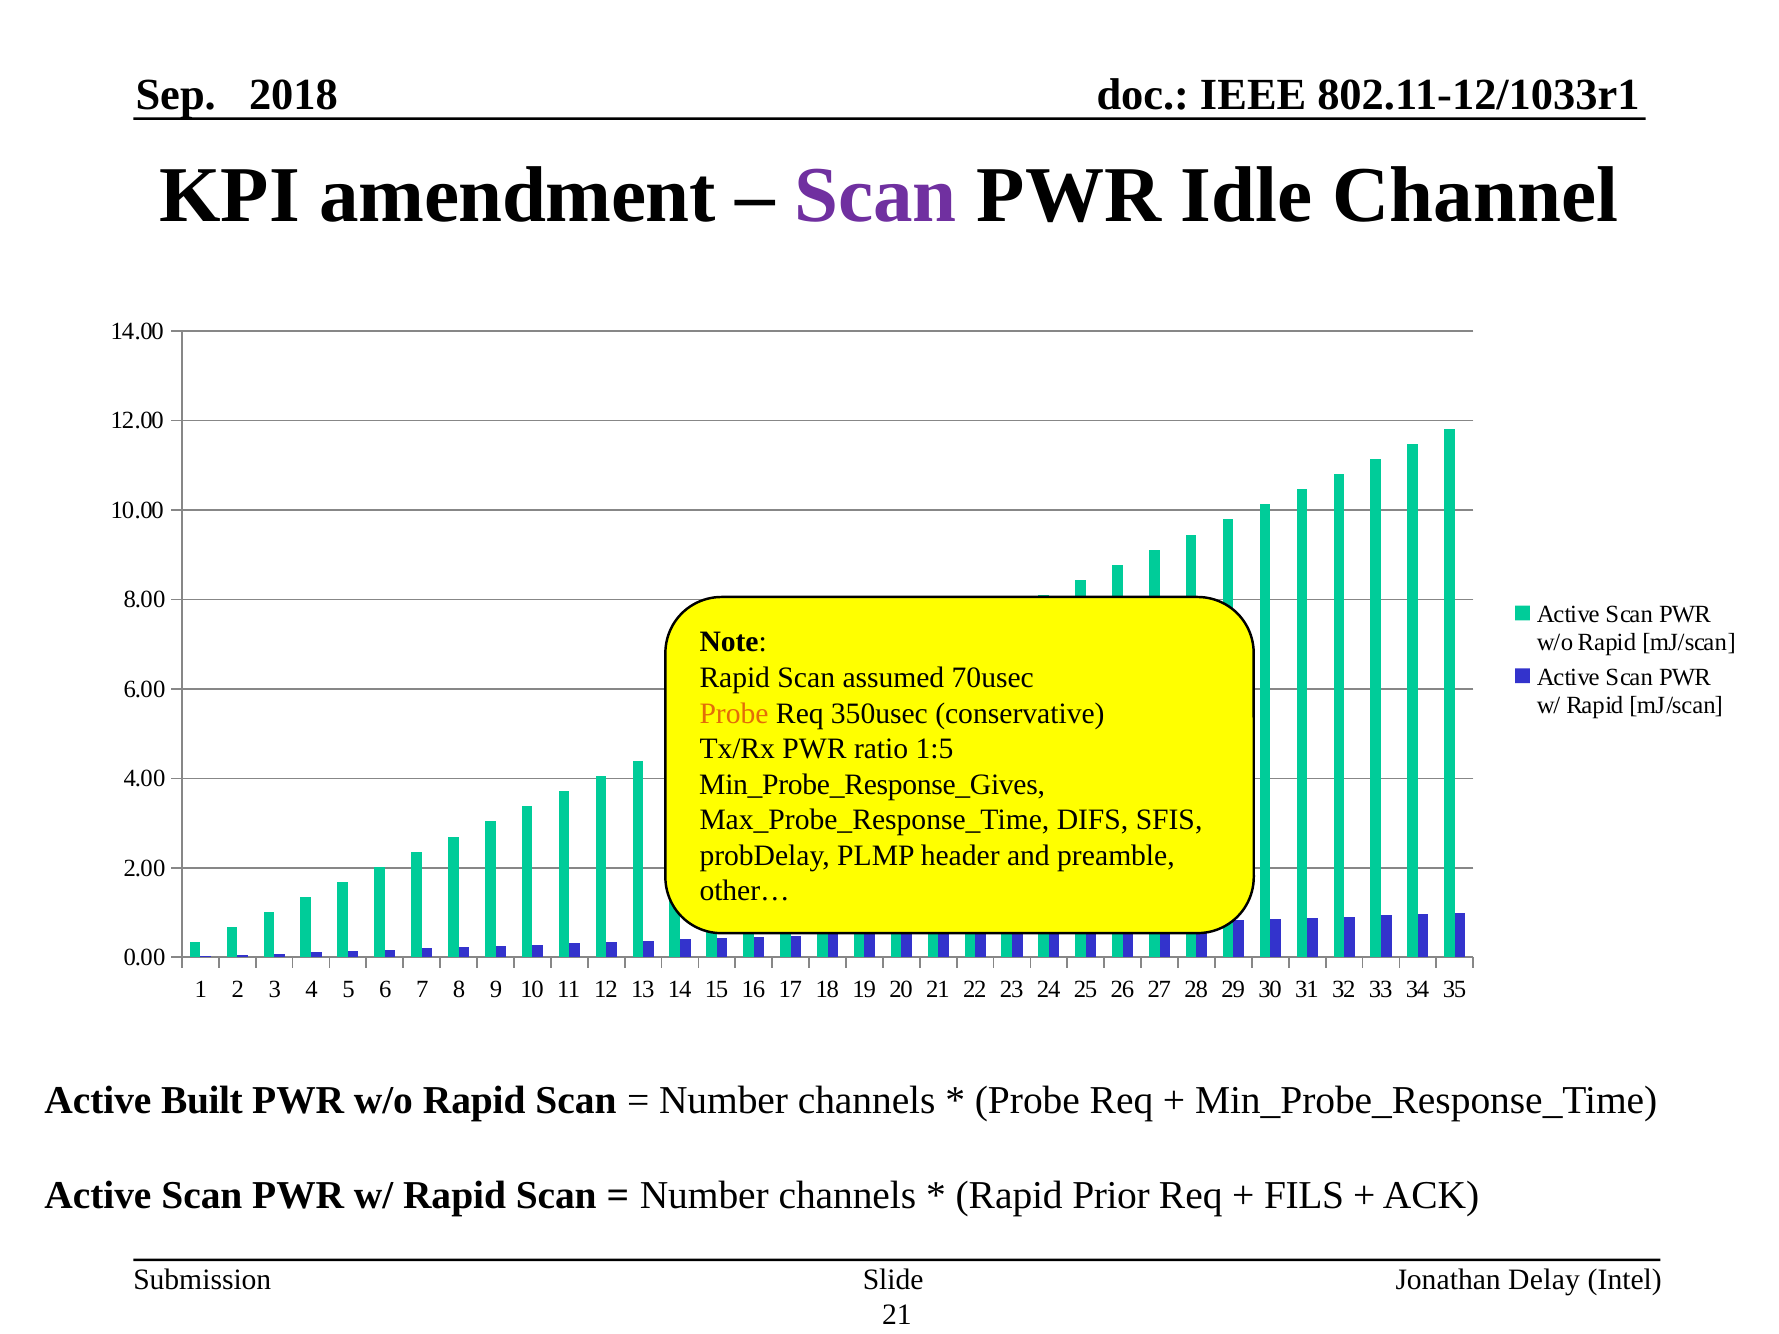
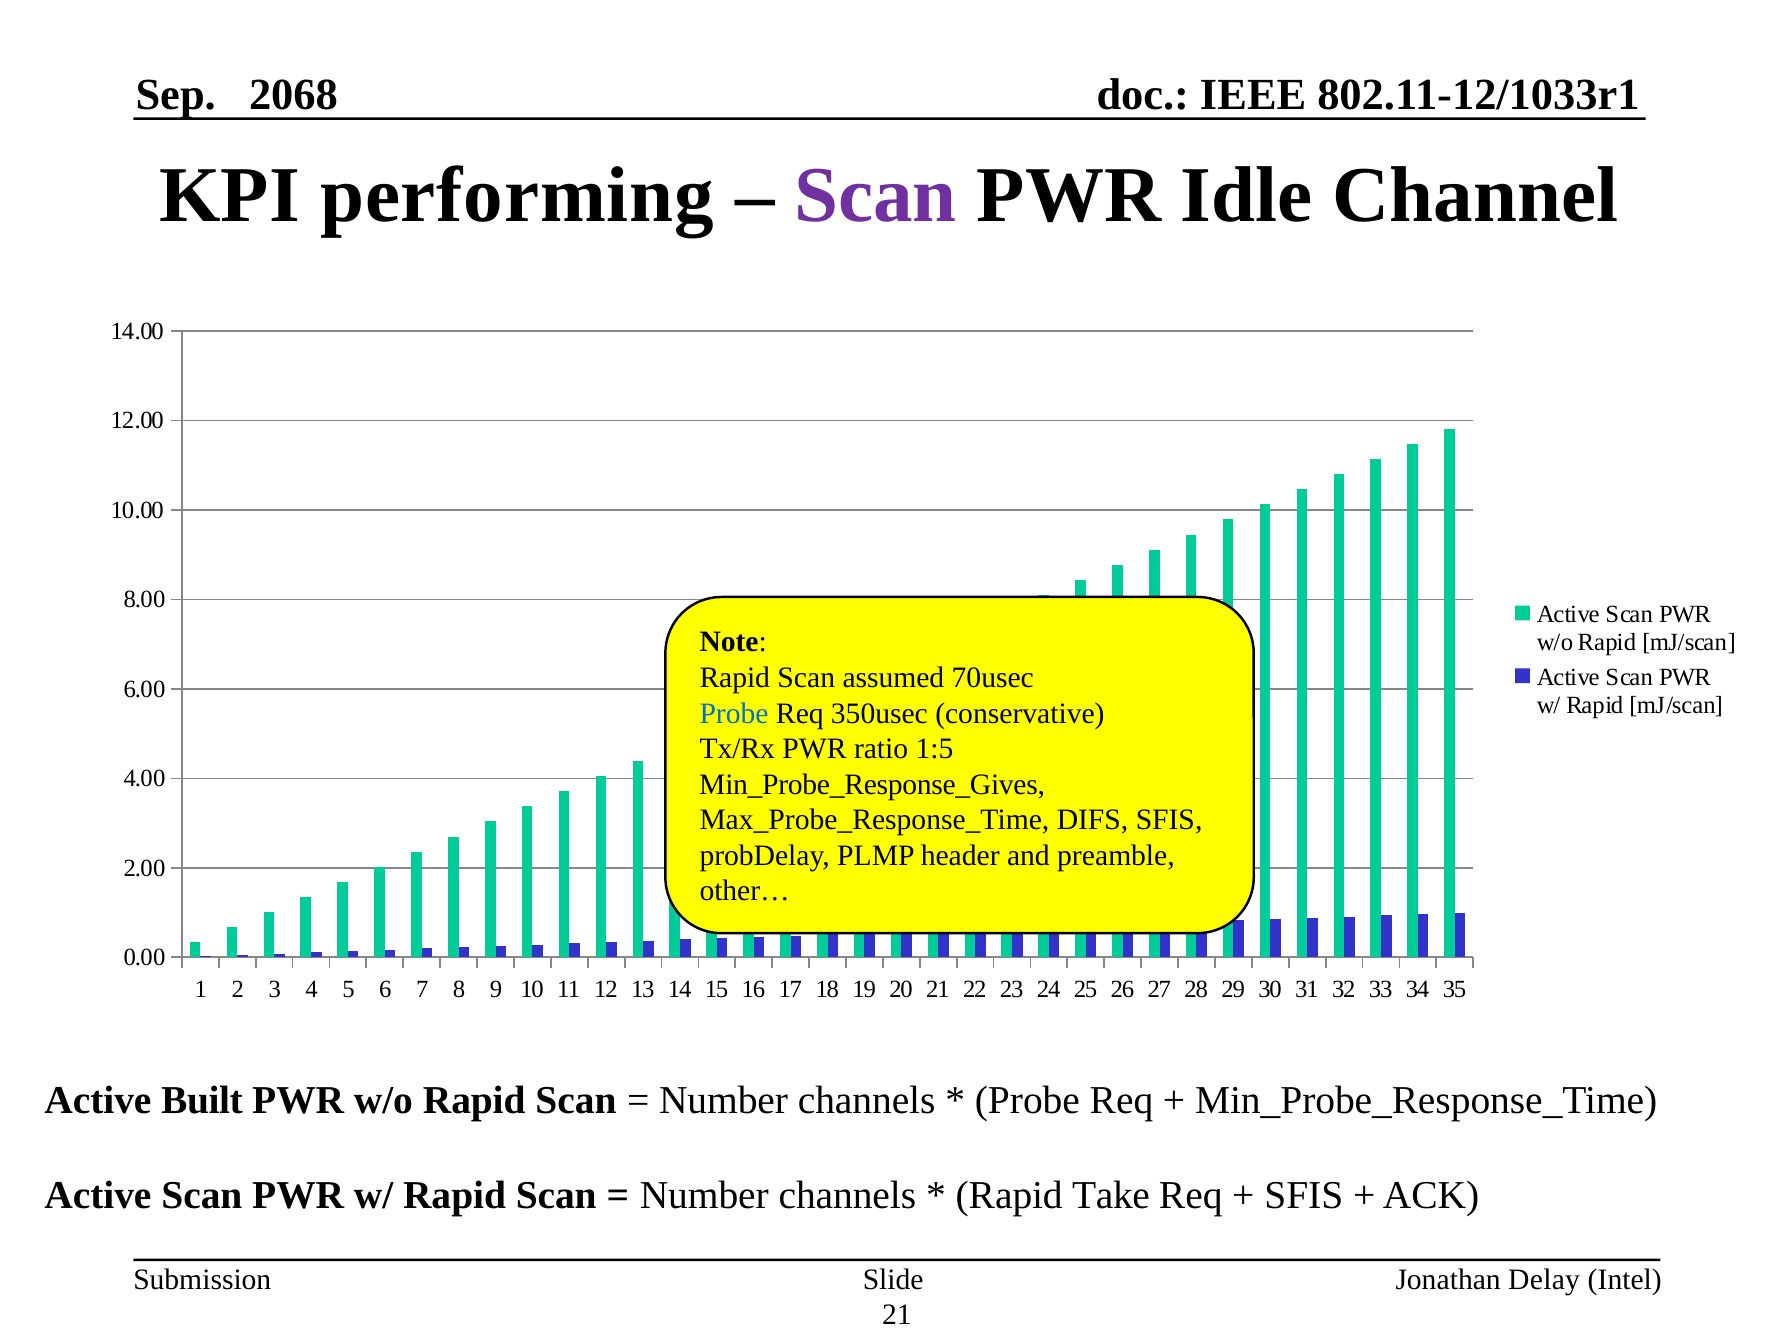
2018: 2018 -> 2068 (293, 95)
amendment: amendment -> performing (517, 196)
Probe colour: orange -> blue (734, 713)
Prior: Prior -> Take (1111, 1196)
FILS: FILS -> SFIS (1304, 1196)
